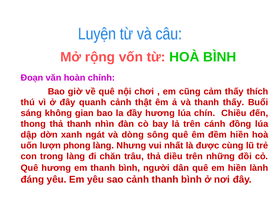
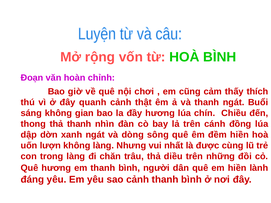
thanh thấy: thấy -> ngát (234, 102)
lượn phong: phong -> không (77, 146)
